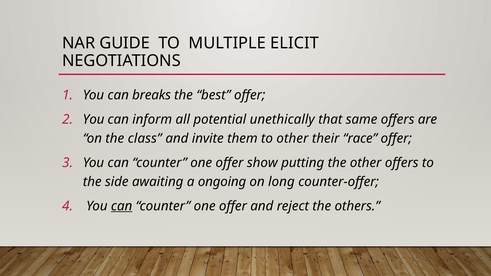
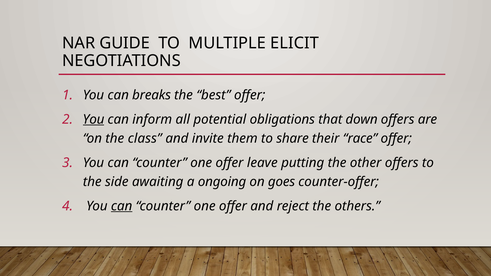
You underline: none -> present (94, 119)
unethically: unethically -> obligations (282, 119)
same: same -> down (362, 119)
to other: other -> share (293, 139)
show: show -> leave (262, 163)
long: long -> goes (282, 182)
